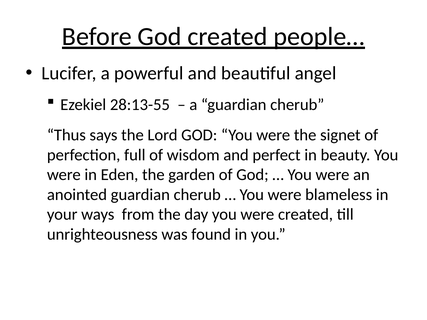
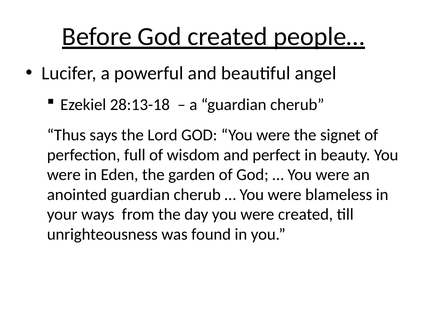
28:13-55: 28:13-55 -> 28:13-18 (140, 105)
